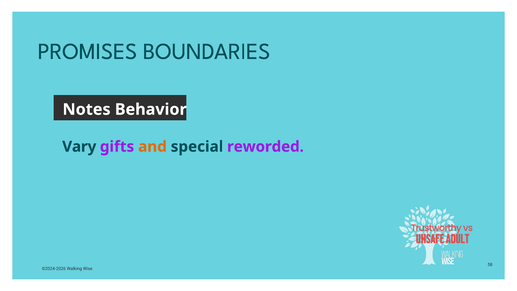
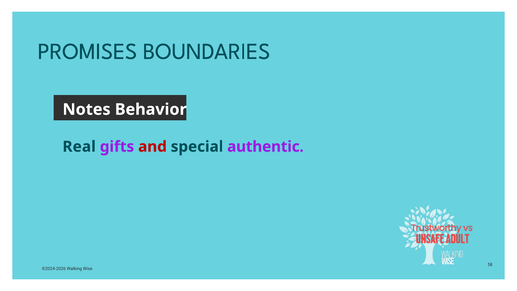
Vary: Vary -> Real (79, 147)
and colour: orange -> red (152, 147)
reworded: reworded -> authentic (265, 147)
